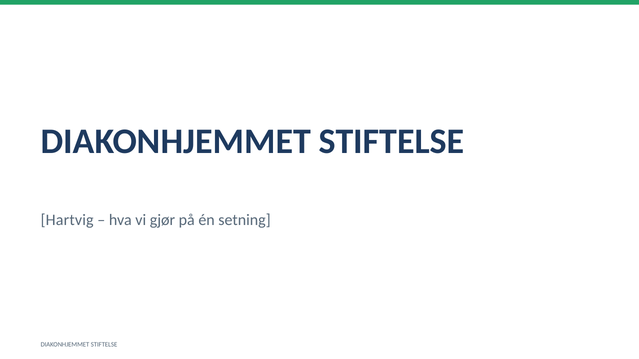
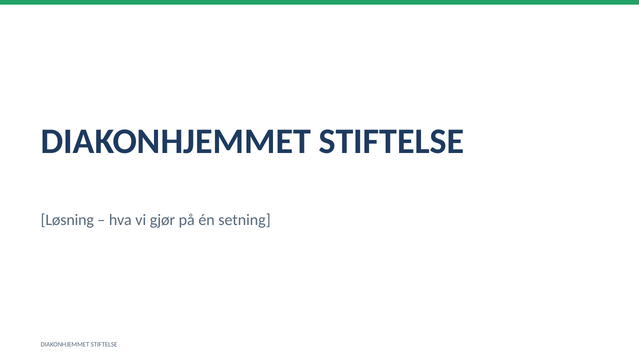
Hartvig: Hartvig -> Løsning (67, 220)
